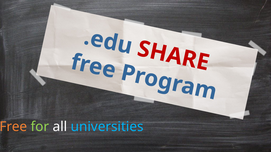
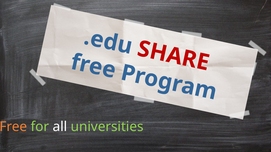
universities colour: light blue -> light green (107, 127)
